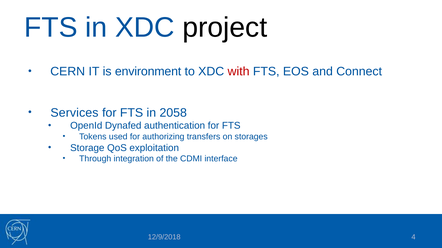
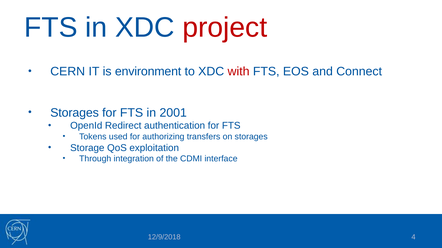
project colour: black -> red (225, 27)
Services: Services -> Storages (75, 113)
2058: 2058 -> 2001 (173, 113)
Dynafed: Dynafed -> Redirect (123, 126)
